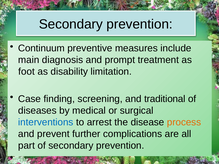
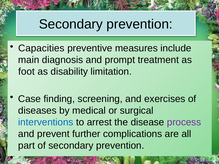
Continuum: Continuum -> Capacities (41, 48)
traditional: traditional -> exercises (165, 99)
process colour: orange -> purple (184, 122)
